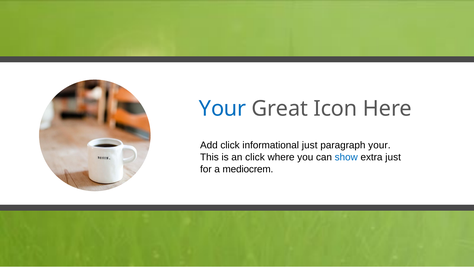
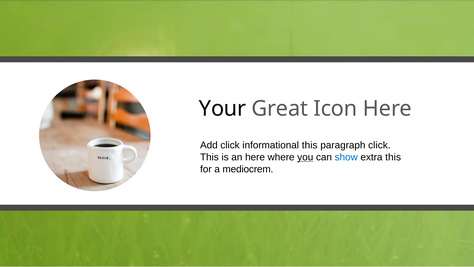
Your colour: blue -> black (223, 108)
informational just: just -> this (310, 145)
paragraph your: your -> click (379, 145)
an click: click -> here (255, 157)
you underline: none -> present (305, 157)
extra just: just -> this (393, 157)
